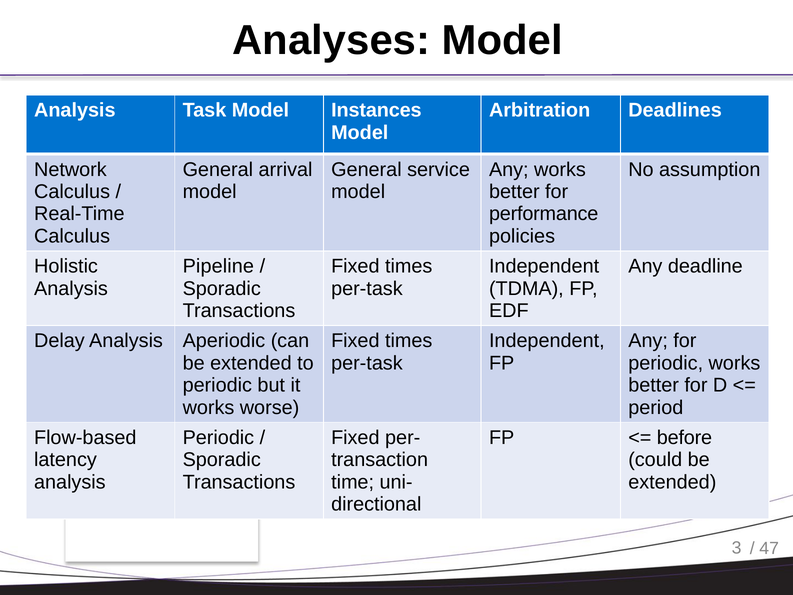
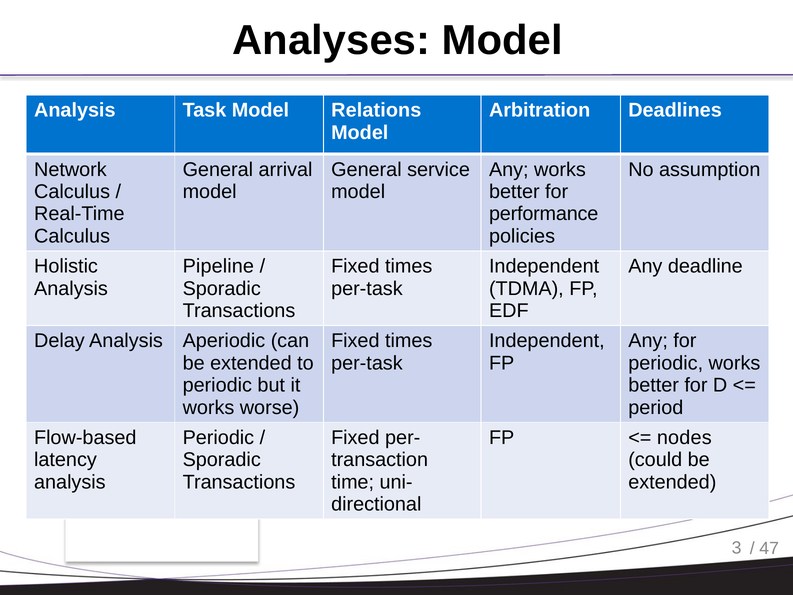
Instances: Instances -> Relations (376, 110)
before: before -> nodes (684, 437)
